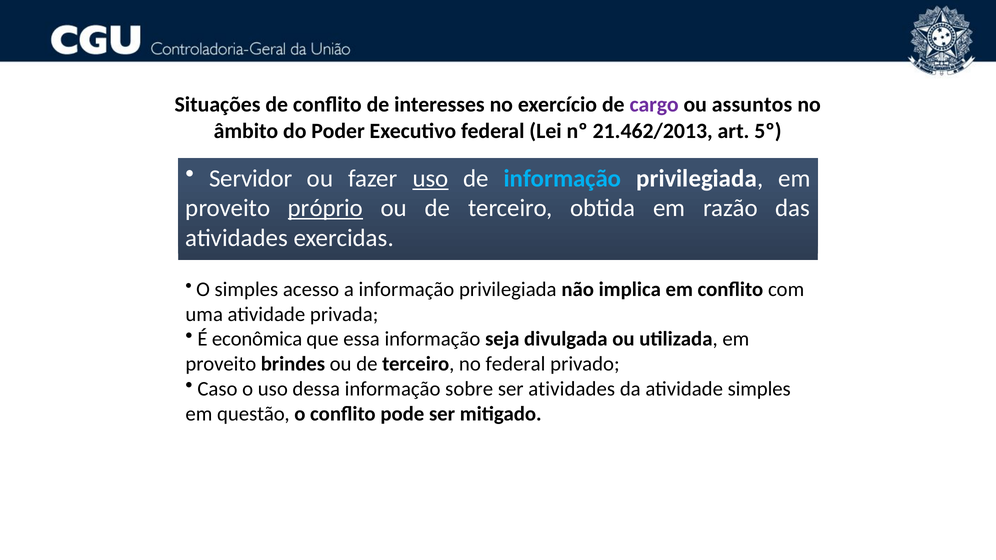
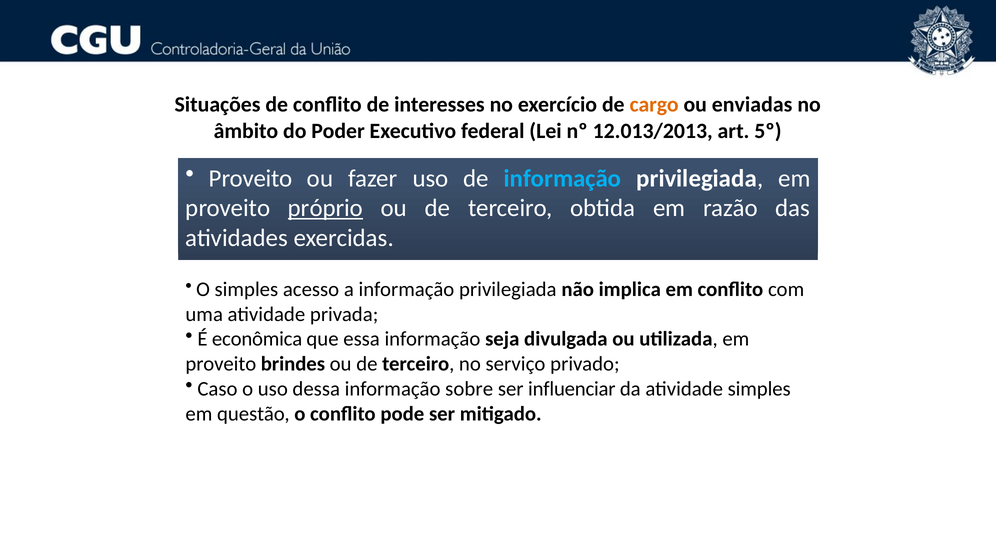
cargo colour: purple -> orange (654, 105)
assuntos: assuntos -> enviadas (752, 105)
21.462/2013: 21.462/2013 -> 12.013/2013 (653, 131)
Servidor: Servidor -> Proveito (251, 178)
uso underline: present -> none (430, 178)
no federal: federal -> serviço (515, 364)
ser atividades: atividades -> influenciar (572, 389)
